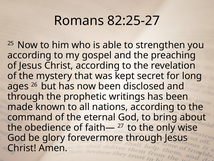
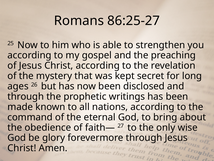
82:25-27: 82:25-27 -> 86:25-27 (134, 21)
